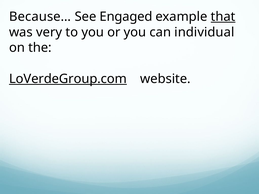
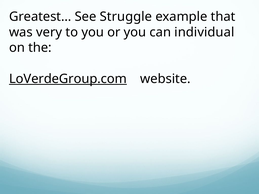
Because…: Because… -> Greatest… (40, 17)
Engaged: Engaged -> Struggle (126, 17)
that underline: present -> none (223, 17)
